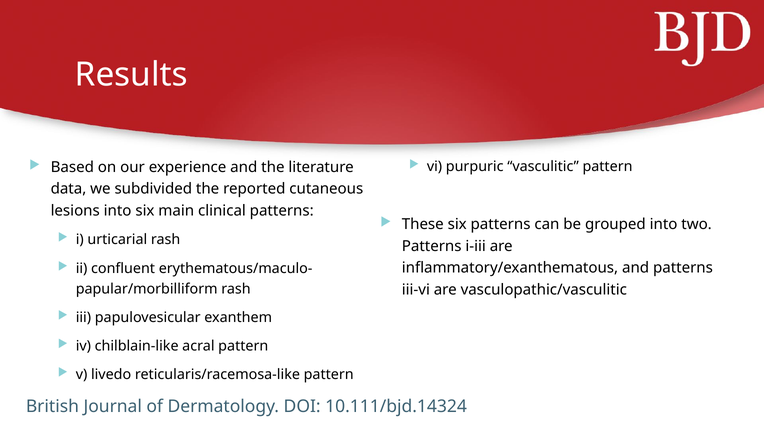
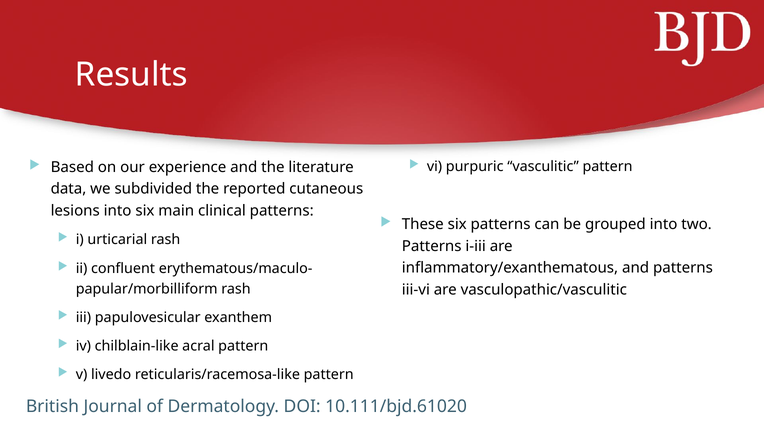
10.111/bjd.14324: 10.111/bjd.14324 -> 10.111/bjd.61020 (396, 406)
